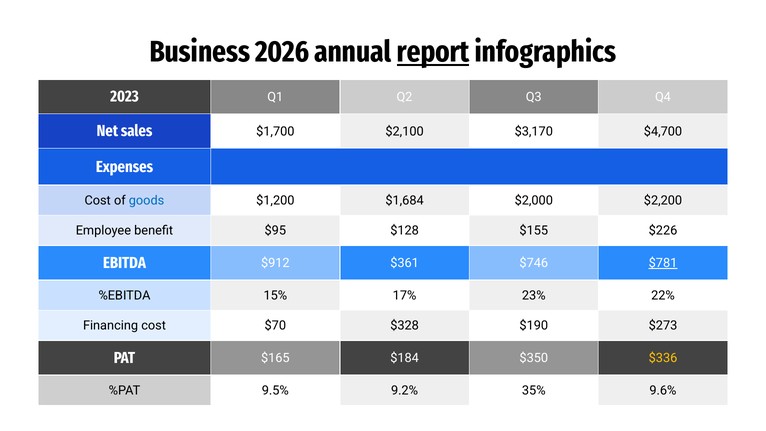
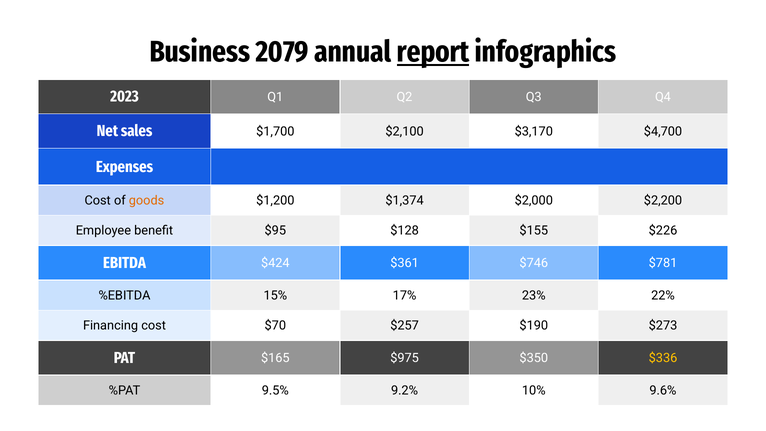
2026: 2026 -> 2079 (282, 52)
goods colour: blue -> orange (147, 200)
$1,684: $1,684 -> $1,374 (405, 200)
$912: $912 -> $424 (275, 263)
$781 underline: present -> none (663, 263)
$328: $328 -> $257 (405, 326)
$184: $184 -> $975 (405, 358)
35%: 35% -> 10% (534, 390)
